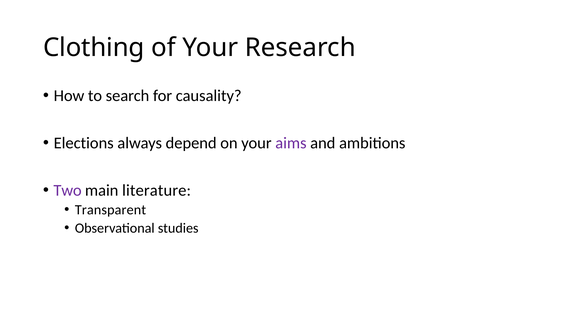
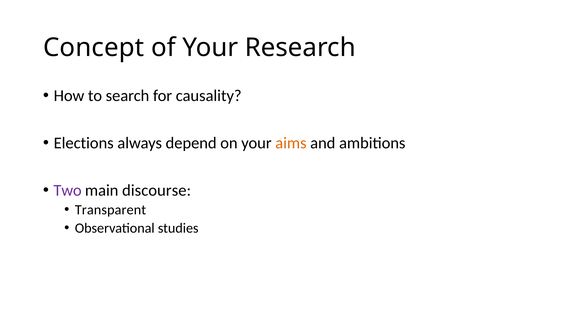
Clothing: Clothing -> Concept (94, 47)
aims colour: purple -> orange (291, 143)
literature: literature -> discourse (157, 190)
